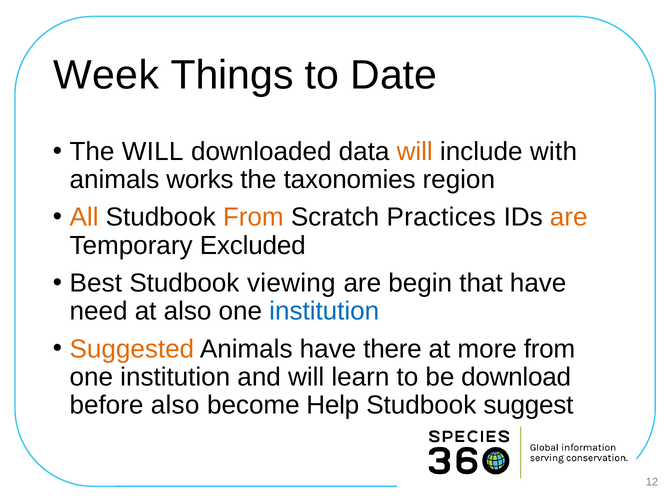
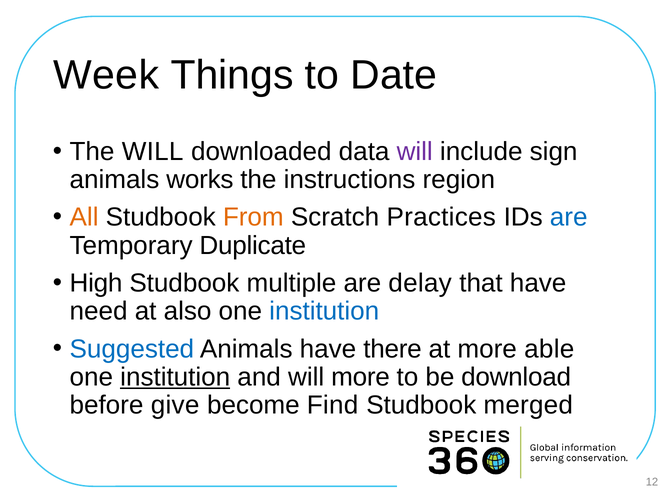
will colour: orange -> purple (415, 151)
with: with -> sign (554, 151)
taxonomies: taxonomies -> instructions (350, 179)
are colour: orange -> blue (569, 217)
Excluded: Excluded -> Duplicate (253, 245)
Best: Best -> High (96, 283)
viewing: viewing -> multiple (291, 283)
begin: begin -> delay (420, 283)
Suggested colour: orange -> blue (132, 348)
more from: from -> able (549, 348)
institution underline: none -> present (175, 377)
will learn: learn -> more (361, 377)
before also: also -> give (175, 405)
Help: Help -> Find (333, 405)
suggest: suggest -> merged (528, 405)
